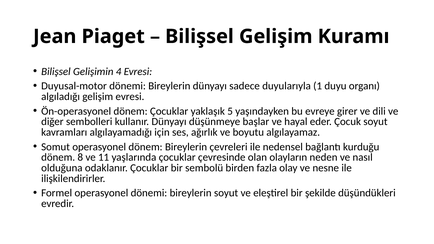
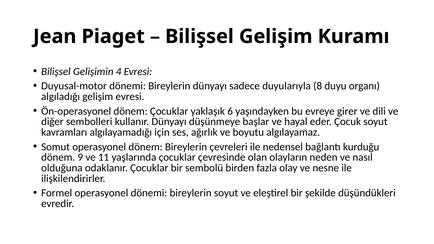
1: 1 -> 8 (318, 86)
5: 5 -> 6 (230, 111)
8: 8 -> 9 (80, 157)
